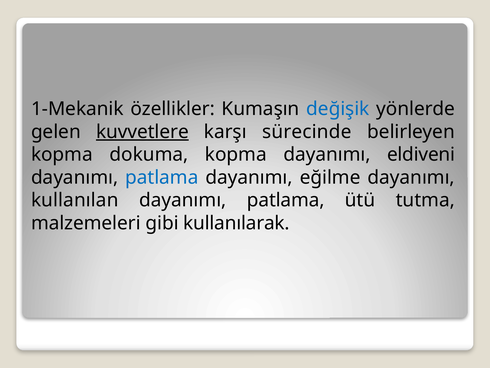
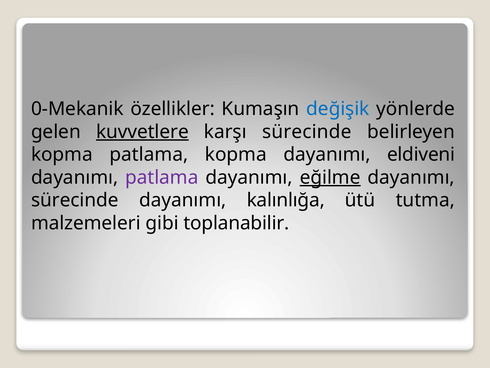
1-Mekanik: 1-Mekanik -> 0-Mekanik (77, 109)
kopma dokuma: dokuma -> patlama (149, 154)
patlama colour: blue -> purple (162, 177)
eğilme underline: none -> present (330, 177)
kullanılan: kullanılan -> sürecinde (75, 200)
patlama: patlama -> kalınlığa (286, 200)
kullanılarak: kullanılarak -> toplanabilir (236, 223)
